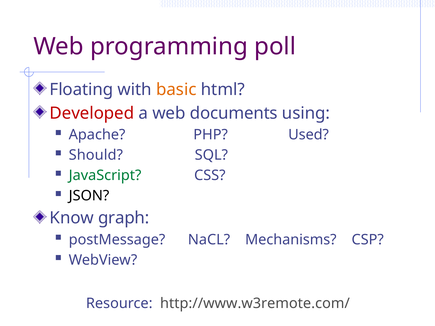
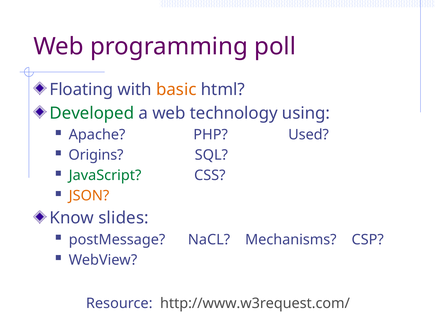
Developed colour: red -> green (92, 113)
documents: documents -> technology (234, 113)
Should: Should -> Origins (96, 155)
JSON colour: black -> orange (89, 196)
graph: graph -> slides (124, 218)
http://www.w3remote.com/: http://www.w3remote.com/ -> http://www.w3request.com/ (255, 304)
